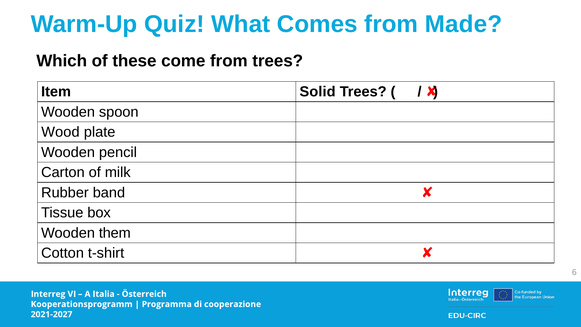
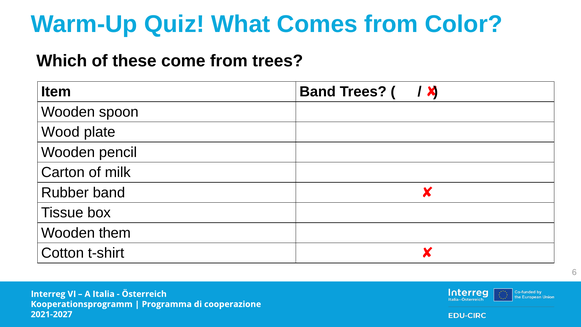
Made: Made -> Color (464, 24)
Item Solid: Solid -> Band (318, 92)
